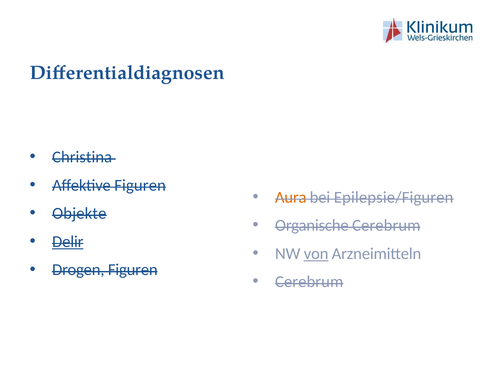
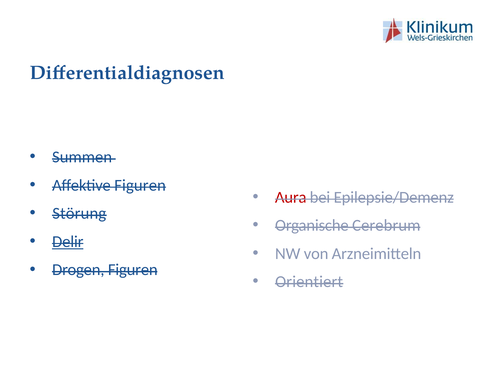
Christina: Christina -> Summen (82, 157)
Aura colour: orange -> red (291, 197)
Epilepsie/Figuren: Epilepsie/Figuren -> Epilepsie/Demenz (394, 197)
Objekte: Objekte -> Störung (79, 213)
von underline: present -> none (316, 253)
Cerebrum: Cerebrum -> Orientiert (309, 282)
